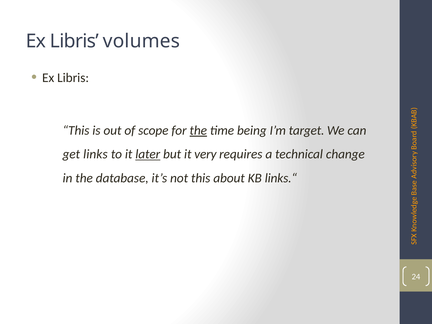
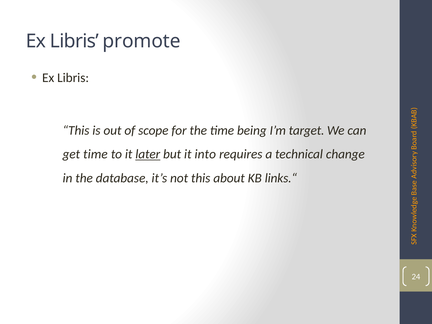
volumes: volumes -> promote (142, 41)
the underline: present -> none (198, 130)
get links: links -> time (95, 154)
very: very -> into (205, 154)
